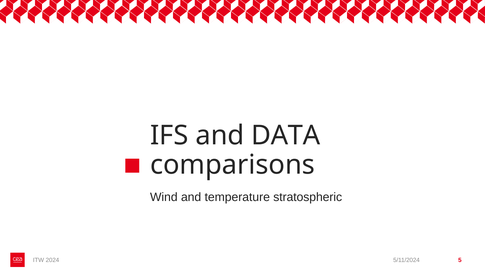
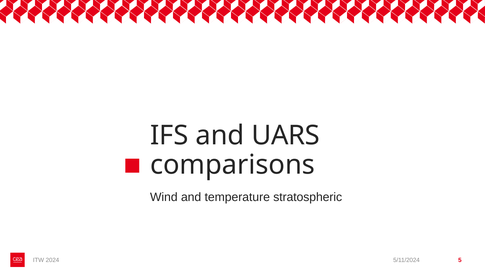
DATA: DATA -> UARS (286, 135)
